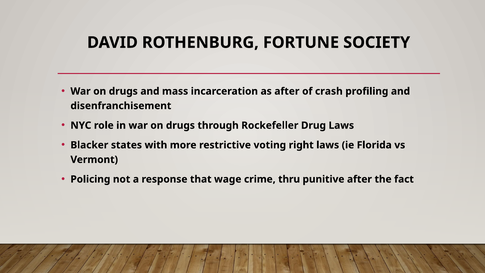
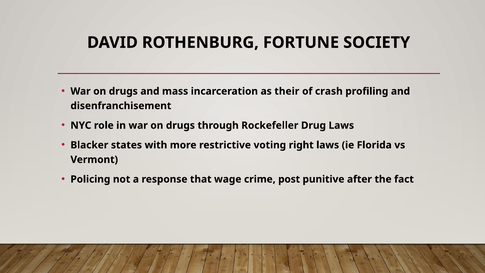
as after: after -> their (287, 91)
thru: thru -> post (289, 179)
